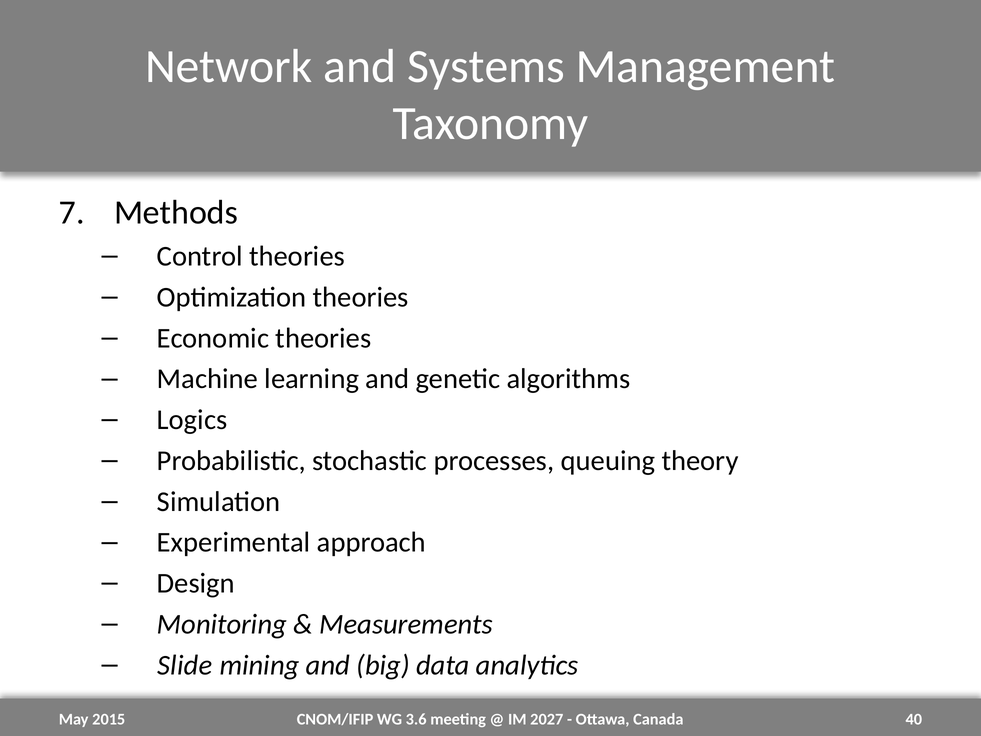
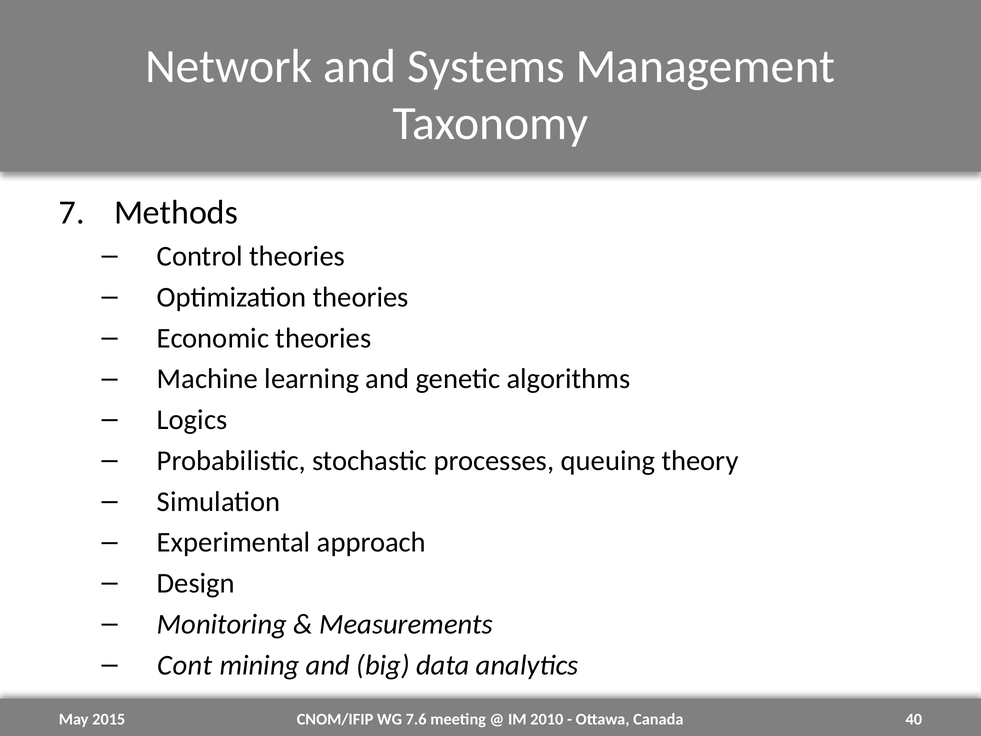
Slide: Slide -> Cont (185, 665)
3.6: 3.6 -> 7.6 (416, 719)
2027: 2027 -> 2010 (547, 719)
